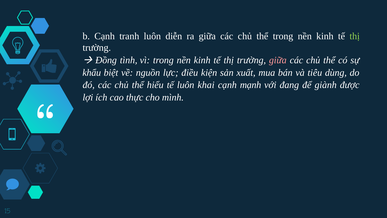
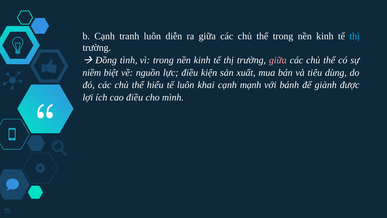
thị colour: light green -> light blue (355, 36)
khẩu: khẩu -> niềm (92, 73)
đang: đang -> bánh (289, 85)
cao thực: thực -> điều (135, 97)
